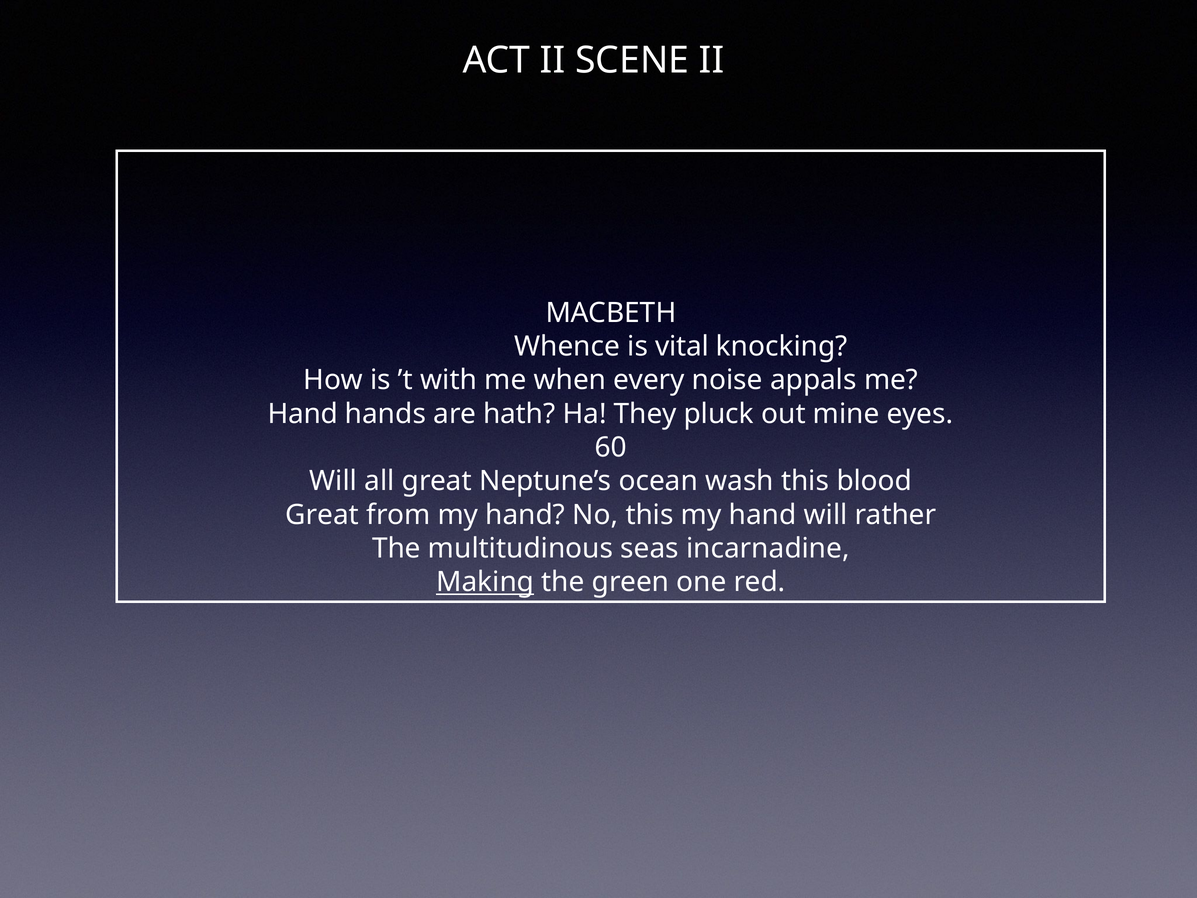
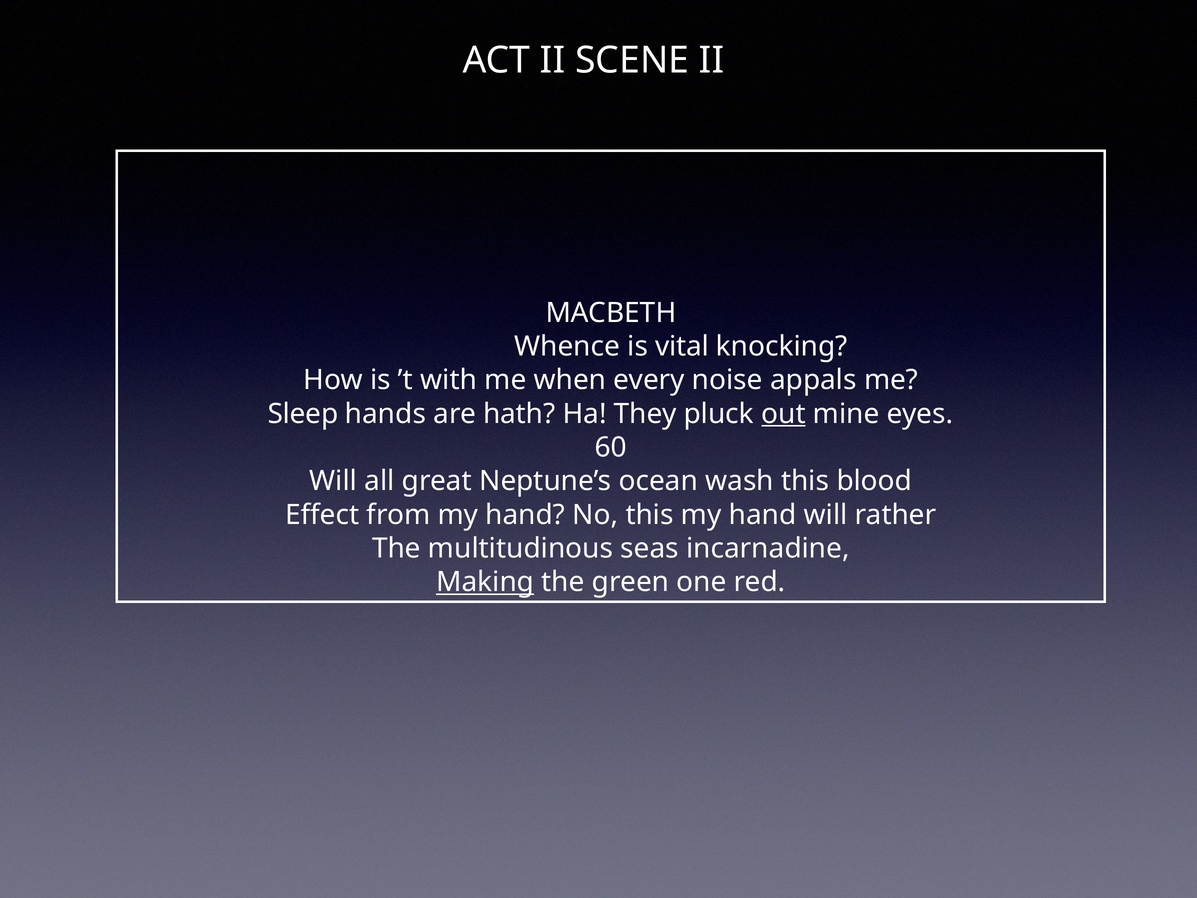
Hand: Hand -> Sleep (303, 414)
out underline: none -> present (783, 414)
Great: Great -> Effect (322, 515)
